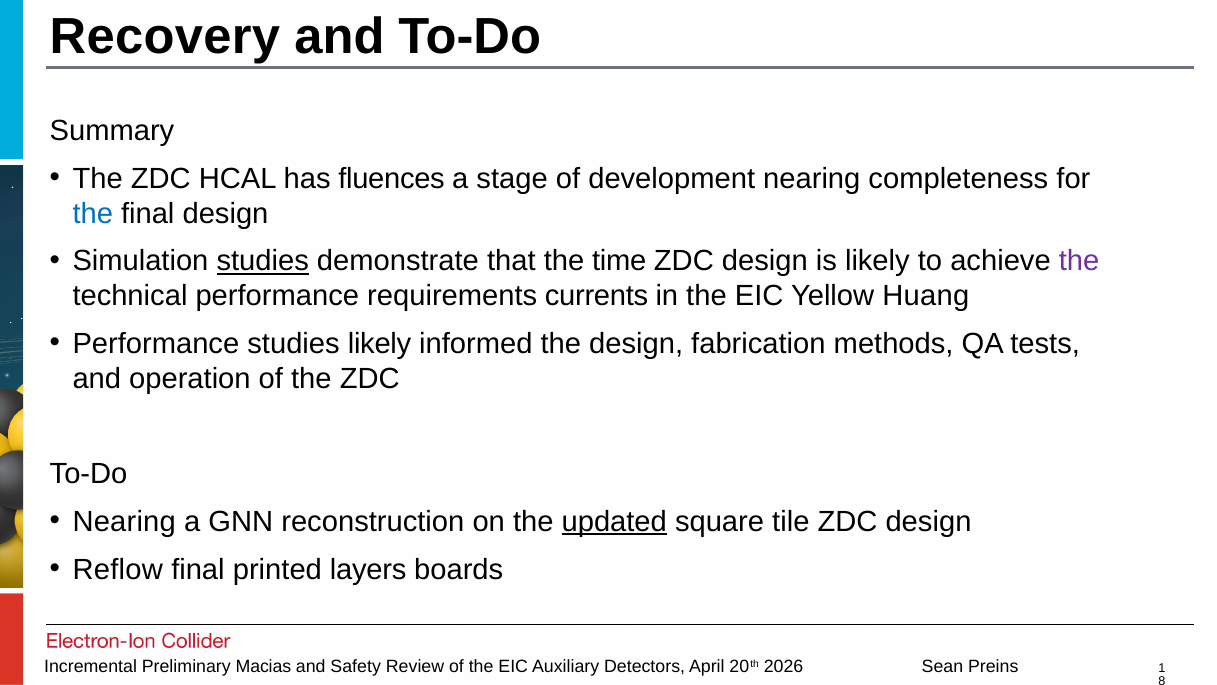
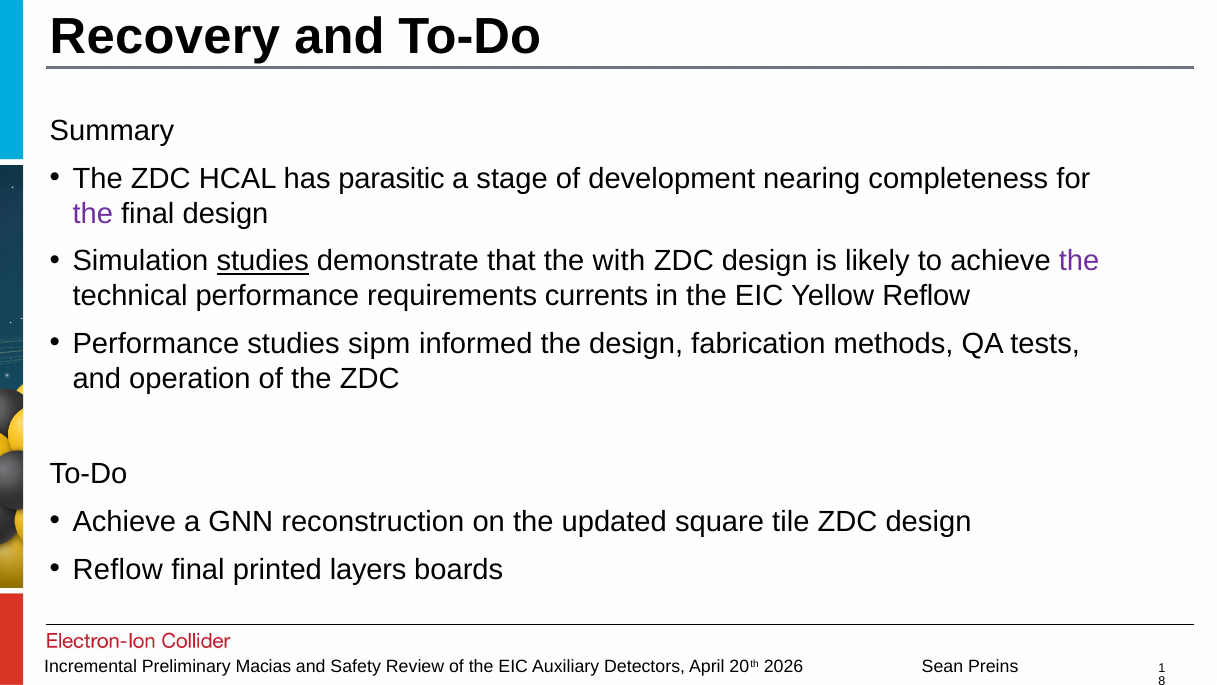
fluences: fluences -> parasitic (392, 178)
the colour: blue -> purple (93, 213)
time: time -> with (619, 261)
Yellow Huang: Huang -> Reflow (926, 296)
studies likely: likely -> sipm (379, 344)
Nearing: Nearing -> Achieve (124, 521)
updated underline: present -> none (614, 521)
